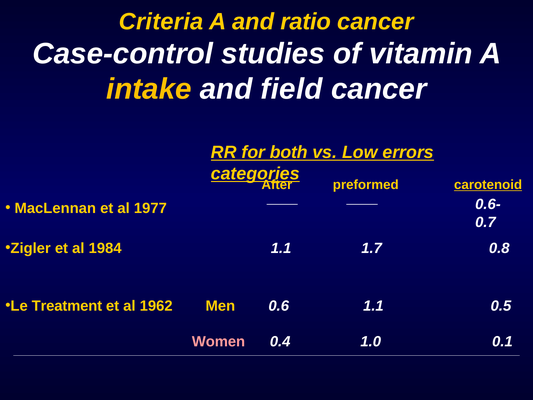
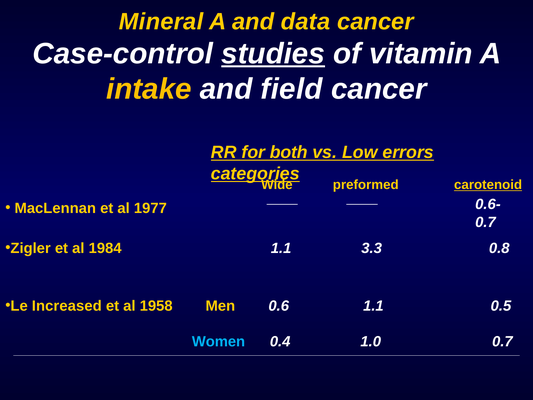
Criteria: Criteria -> Mineral (161, 22)
ratio: ratio -> data (306, 22)
studies underline: none -> present (273, 54)
After: After -> Wide (277, 185)
1.7: 1.7 -> 3.3 (372, 248)
Treatment: Treatment -> Increased (67, 306)
1962: 1962 -> 1958 (156, 306)
Women colour: pink -> light blue (218, 341)
1.0 0.1: 0.1 -> 0.7 (502, 341)
